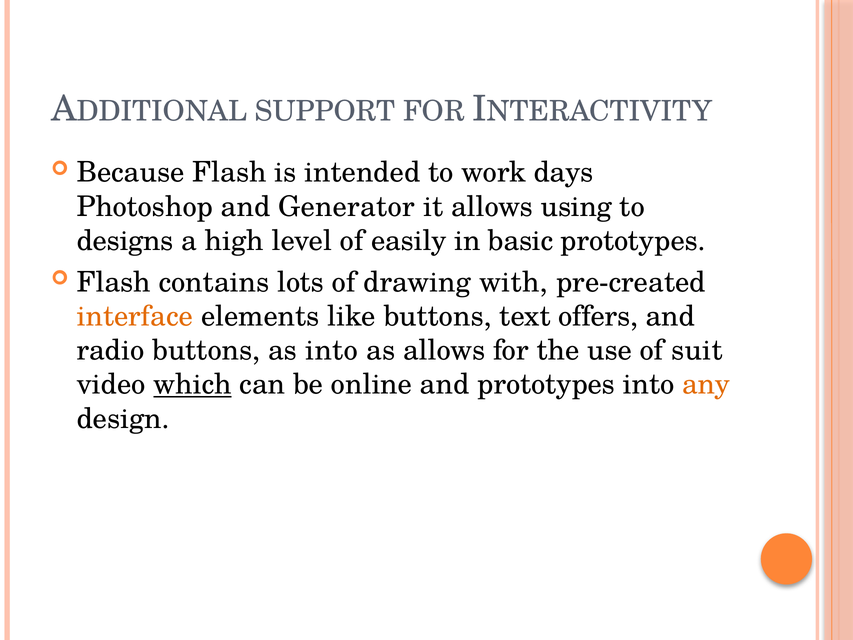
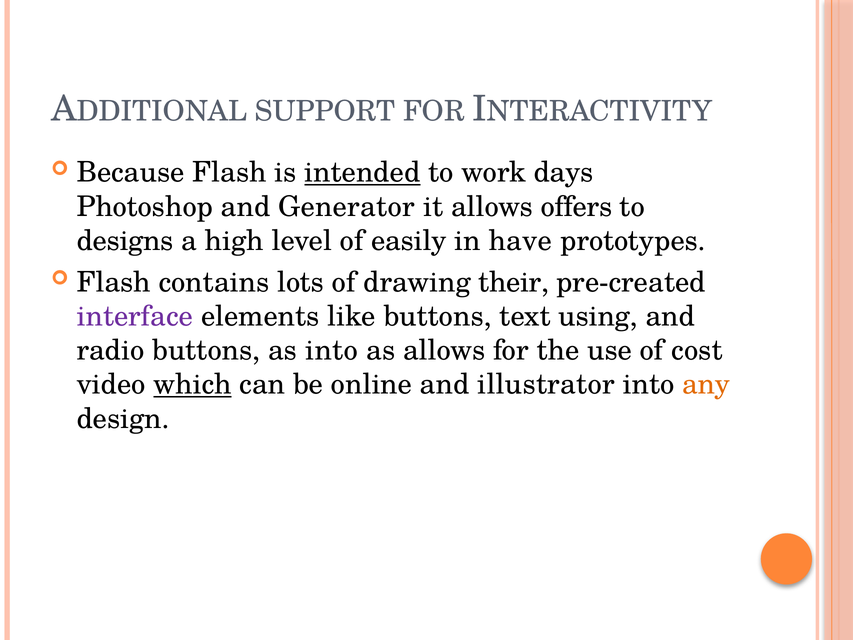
intended underline: none -> present (362, 173)
using: using -> offers (576, 207)
basic: basic -> have (520, 241)
with: with -> their (514, 282)
interface colour: orange -> purple (135, 316)
offers: offers -> using (598, 316)
suit: suit -> cost (697, 350)
and prototypes: prototypes -> illustrator (546, 384)
